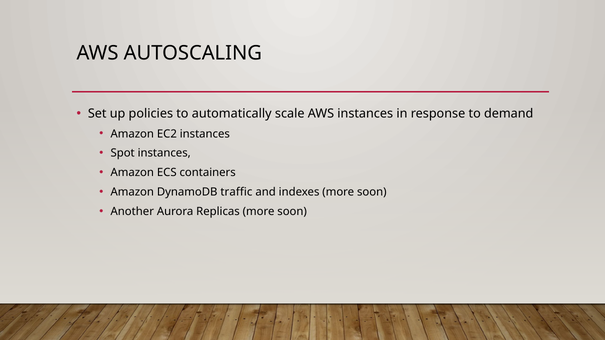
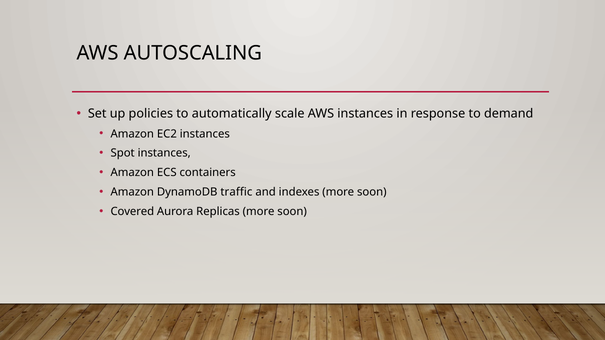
Another: Another -> Covered (132, 212)
